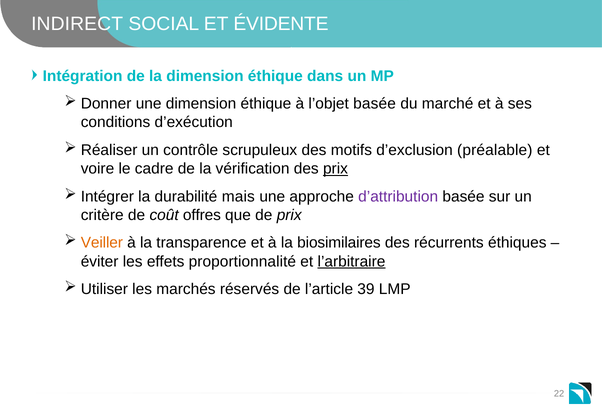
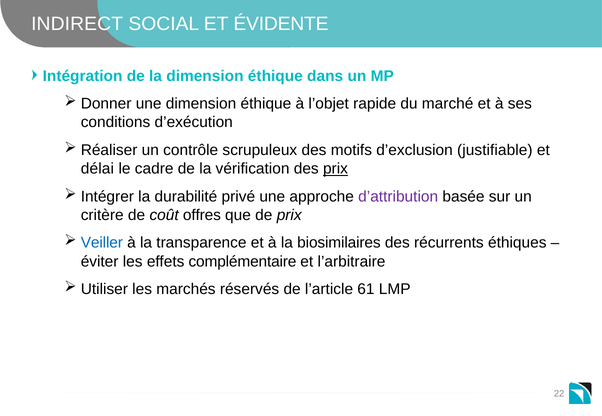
l’objet basée: basée -> rapide (375, 104)
préalable: préalable -> justifiable (495, 150)
voire: voire -> délai (97, 169)
mais: mais -> privé (238, 197)
Veiller colour: orange -> blue (102, 243)
proportionnalité: proportionnalité -> complémentaire (242, 261)
l’arbitraire underline: present -> none (351, 261)
39: 39 -> 61 (366, 289)
